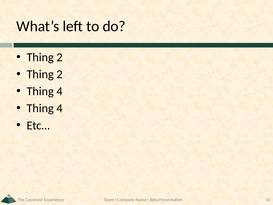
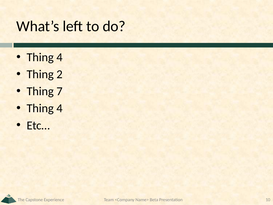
2: 2 -> 4 (60, 57)
4: 4 -> 7 (60, 91)
